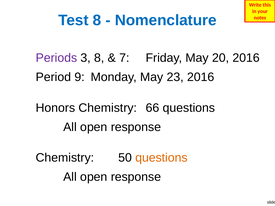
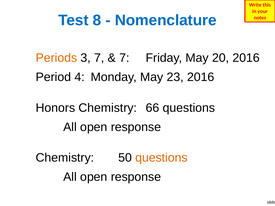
Periods colour: purple -> orange (56, 58)
3 8: 8 -> 7 (99, 58)
Period 9: 9 -> 4 (80, 77)
